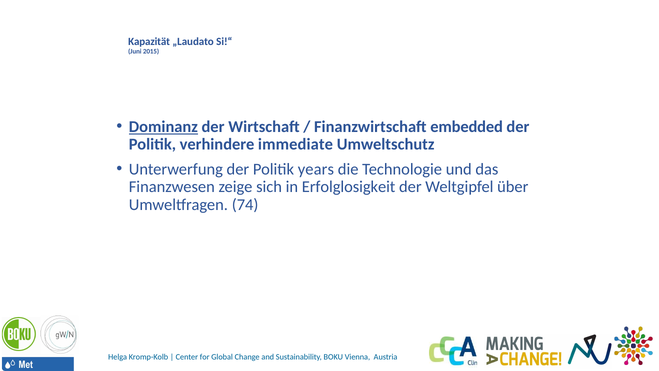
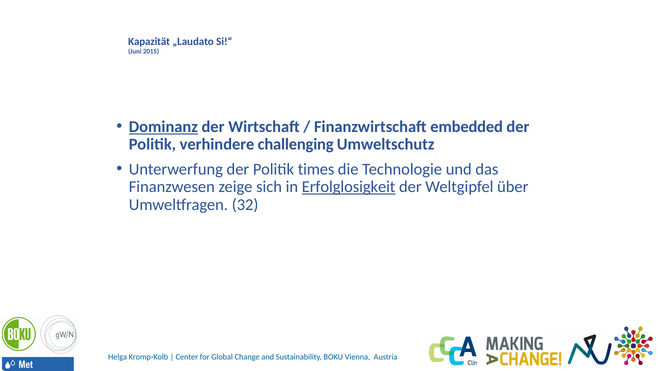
immediate: immediate -> challenging (296, 144)
years: years -> times (316, 169)
Erfolglosigkeit underline: none -> present (349, 187)
74: 74 -> 32 (245, 205)
